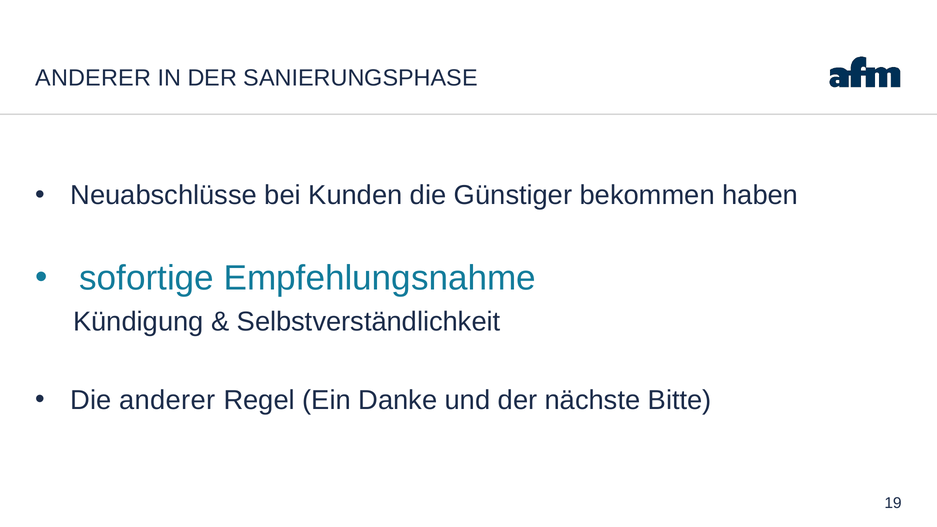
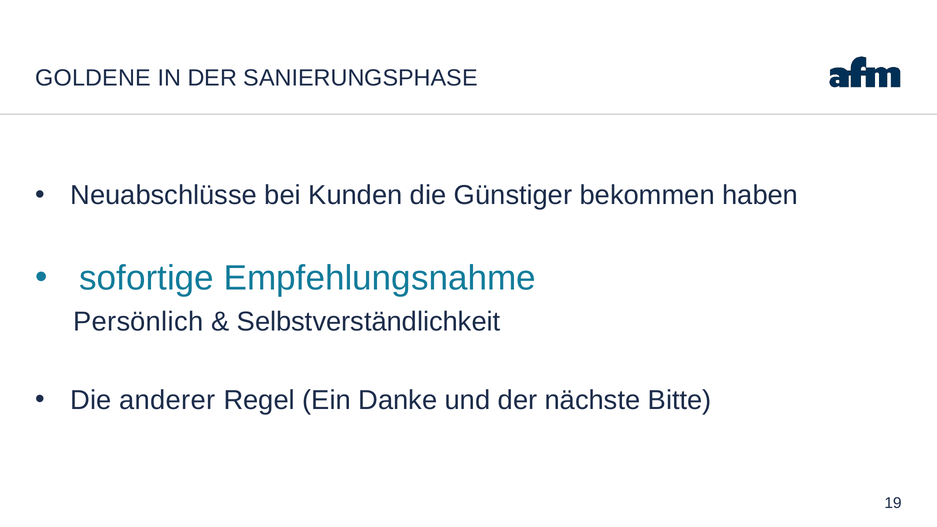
ANDERER: ANDERER -> GOLDENE (93, 78)
Kündigung: Kündigung -> Persönlich (138, 322)
